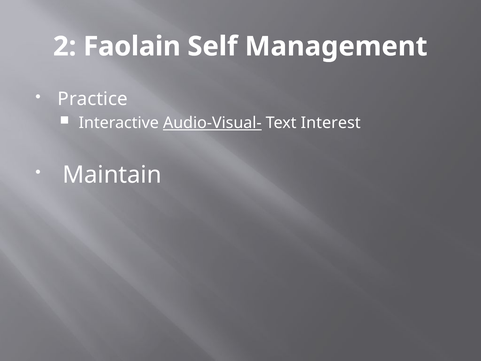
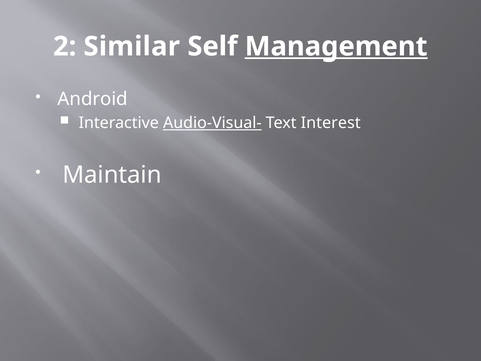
Faolain: Faolain -> Similar (132, 46)
Management underline: none -> present (336, 46)
Practice: Practice -> Android (93, 99)
